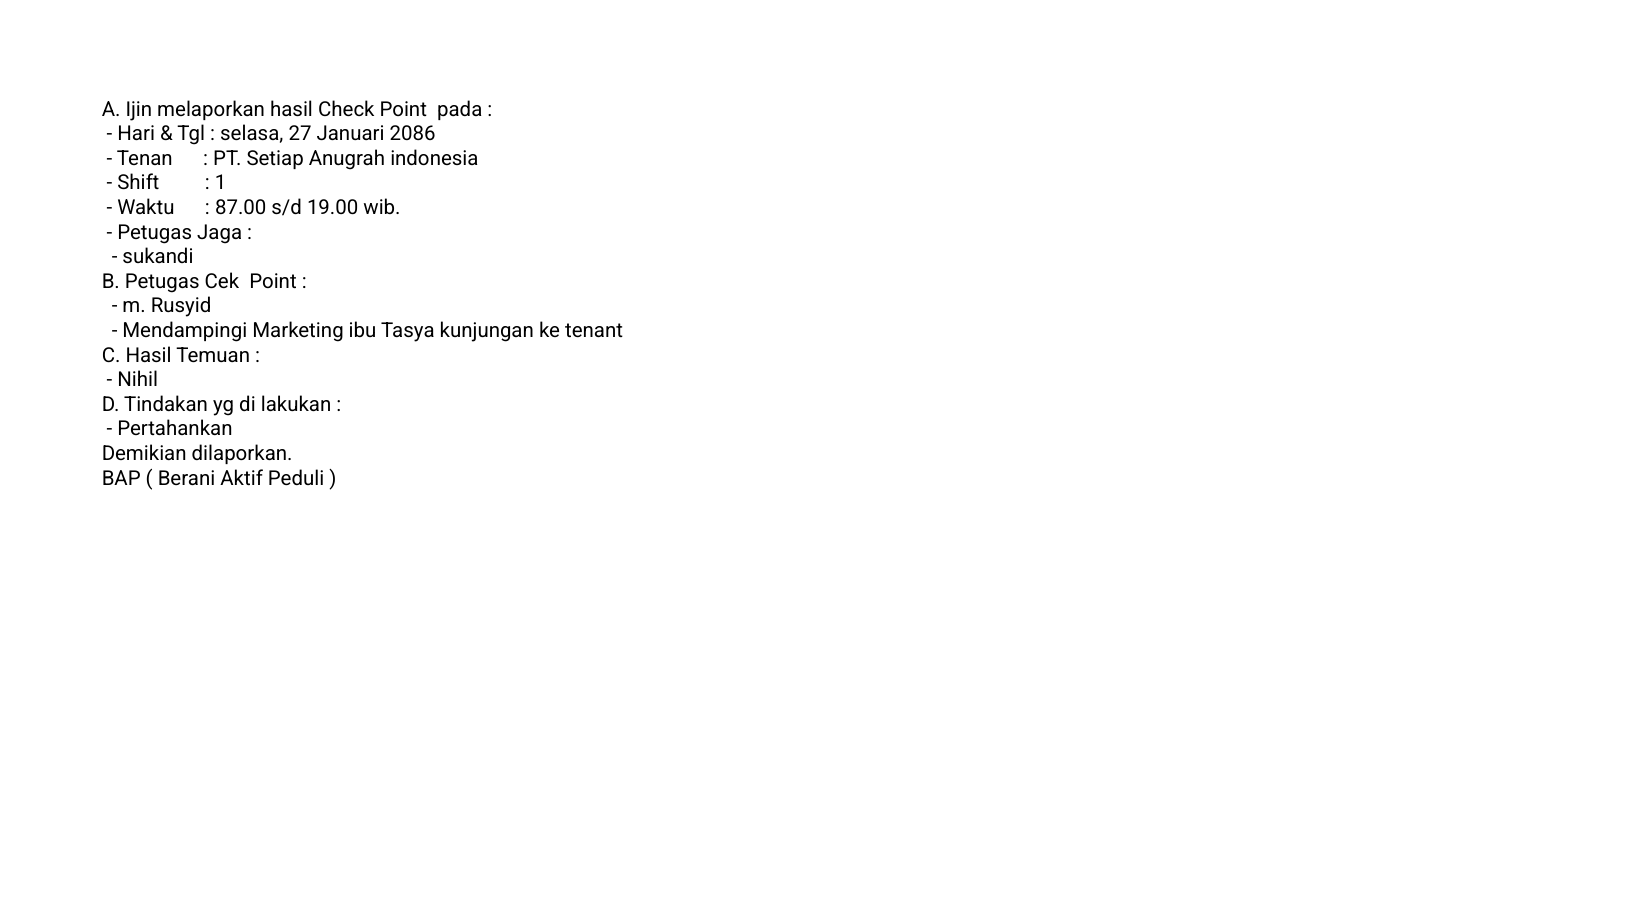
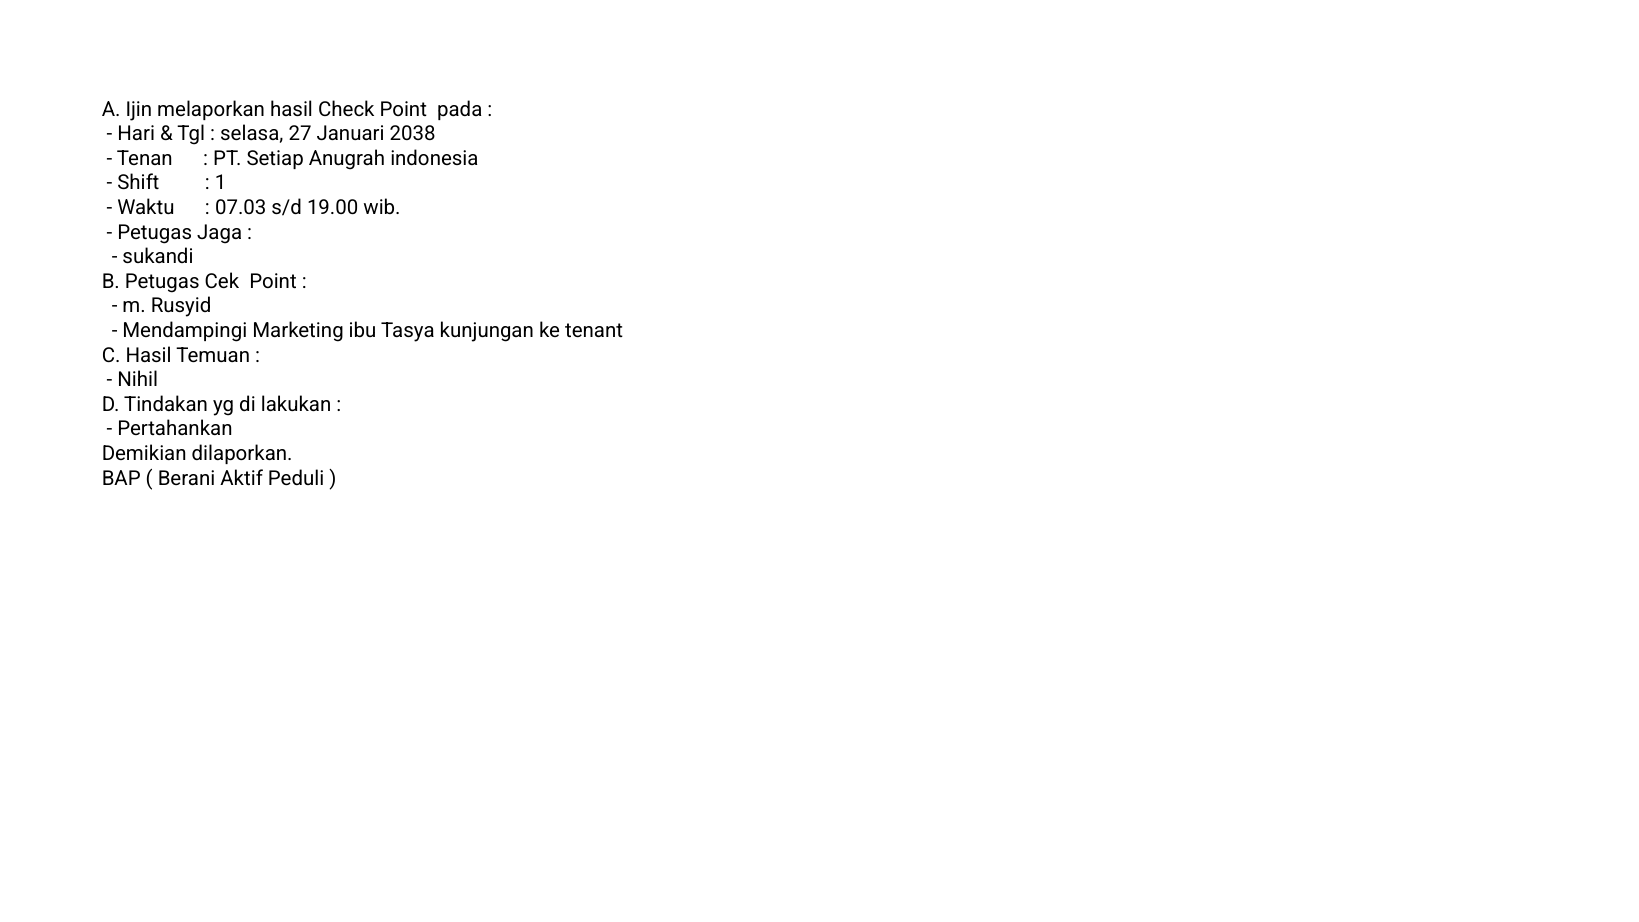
2086: 2086 -> 2038 (413, 134)
87.00: 87.00 -> 07.03 (241, 208)
